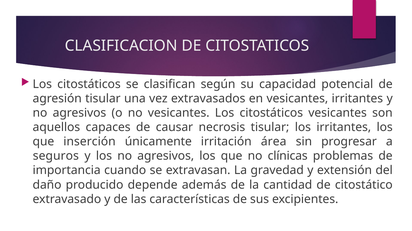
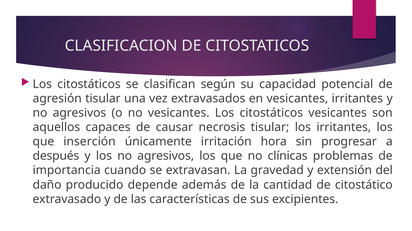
área: área -> hora (274, 142)
seguros: seguros -> después (56, 156)
